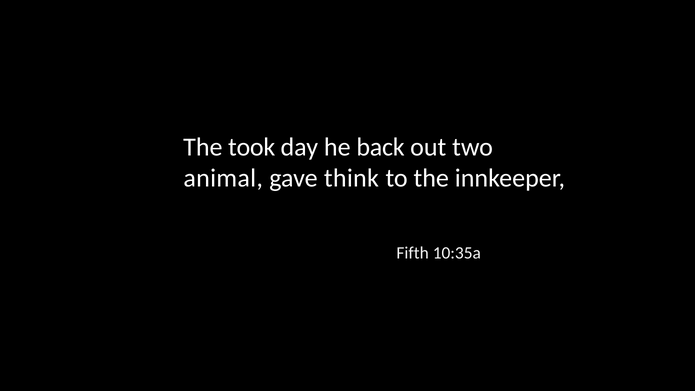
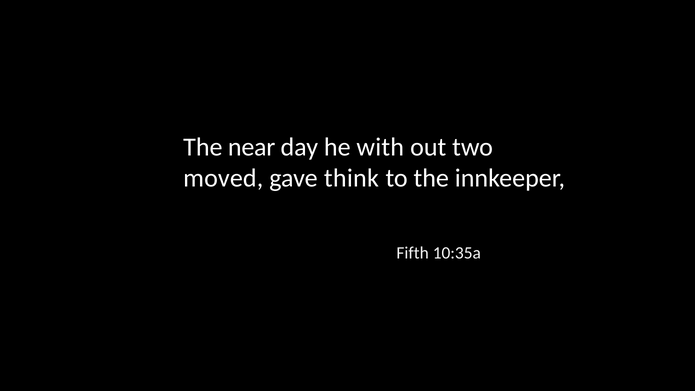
took: took -> near (252, 147)
back: back -> with (380, 147)
animal: animal -> moved (223, 178)
